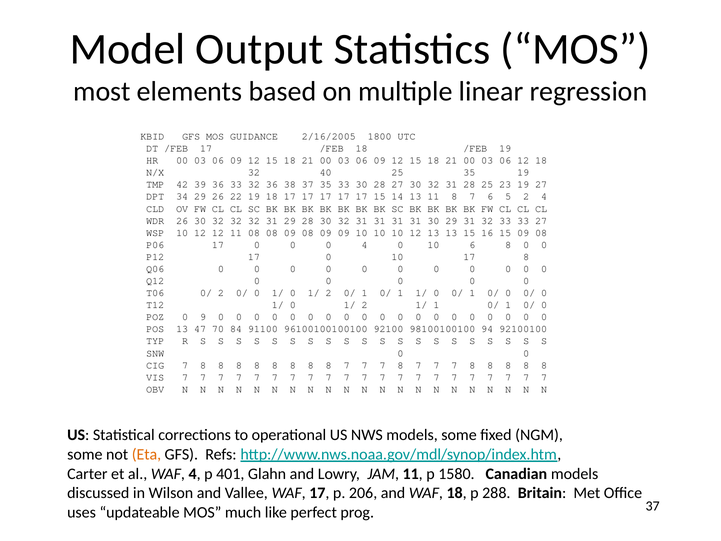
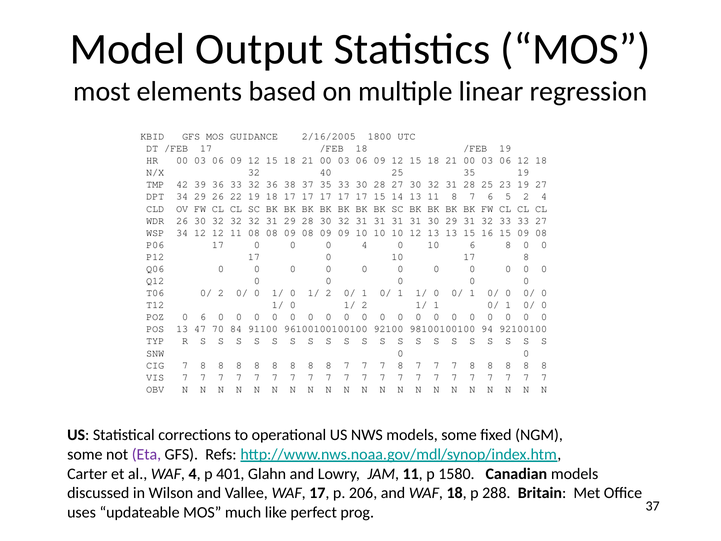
WSP 10: 10 -> 34 (182, 233)
0 9: 9 -> 6 (203, 317)
Eta colour: orange -> purple (147, 454)
